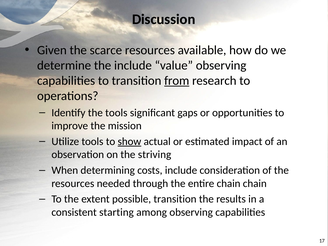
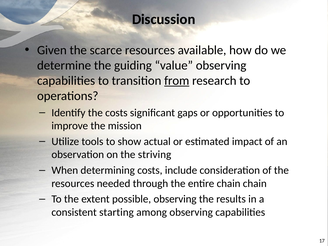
the include: include -> guiding (133, 65)
the tools: tools -> costs (116, 113)
show underline: present -> none (129, 141)
possible transition: transition -> observing (175, 199)
